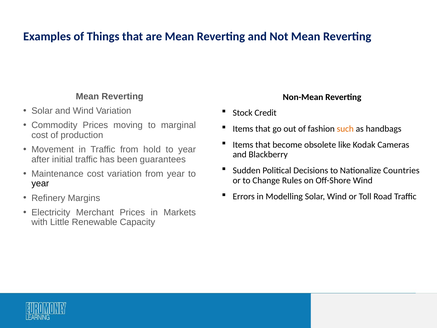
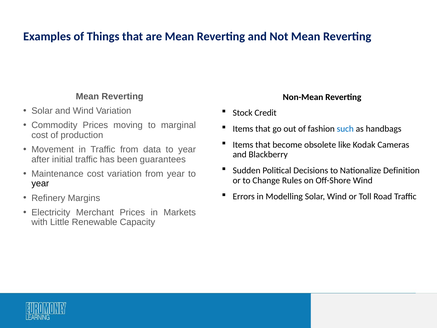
such colour: orange -> blue (345, 129)
hold: hold -> data (152, 149)
Countries: Countries -> Definition (401, 170)
